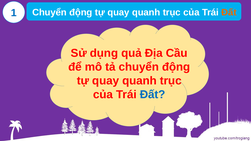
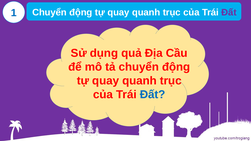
Đất colour: orange -> purple (229, 13)
